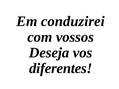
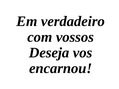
conduzirei: conduzirei -> verdadeiro (73, 21)
diferentes: diferentes -> encarnou (61, 68)
